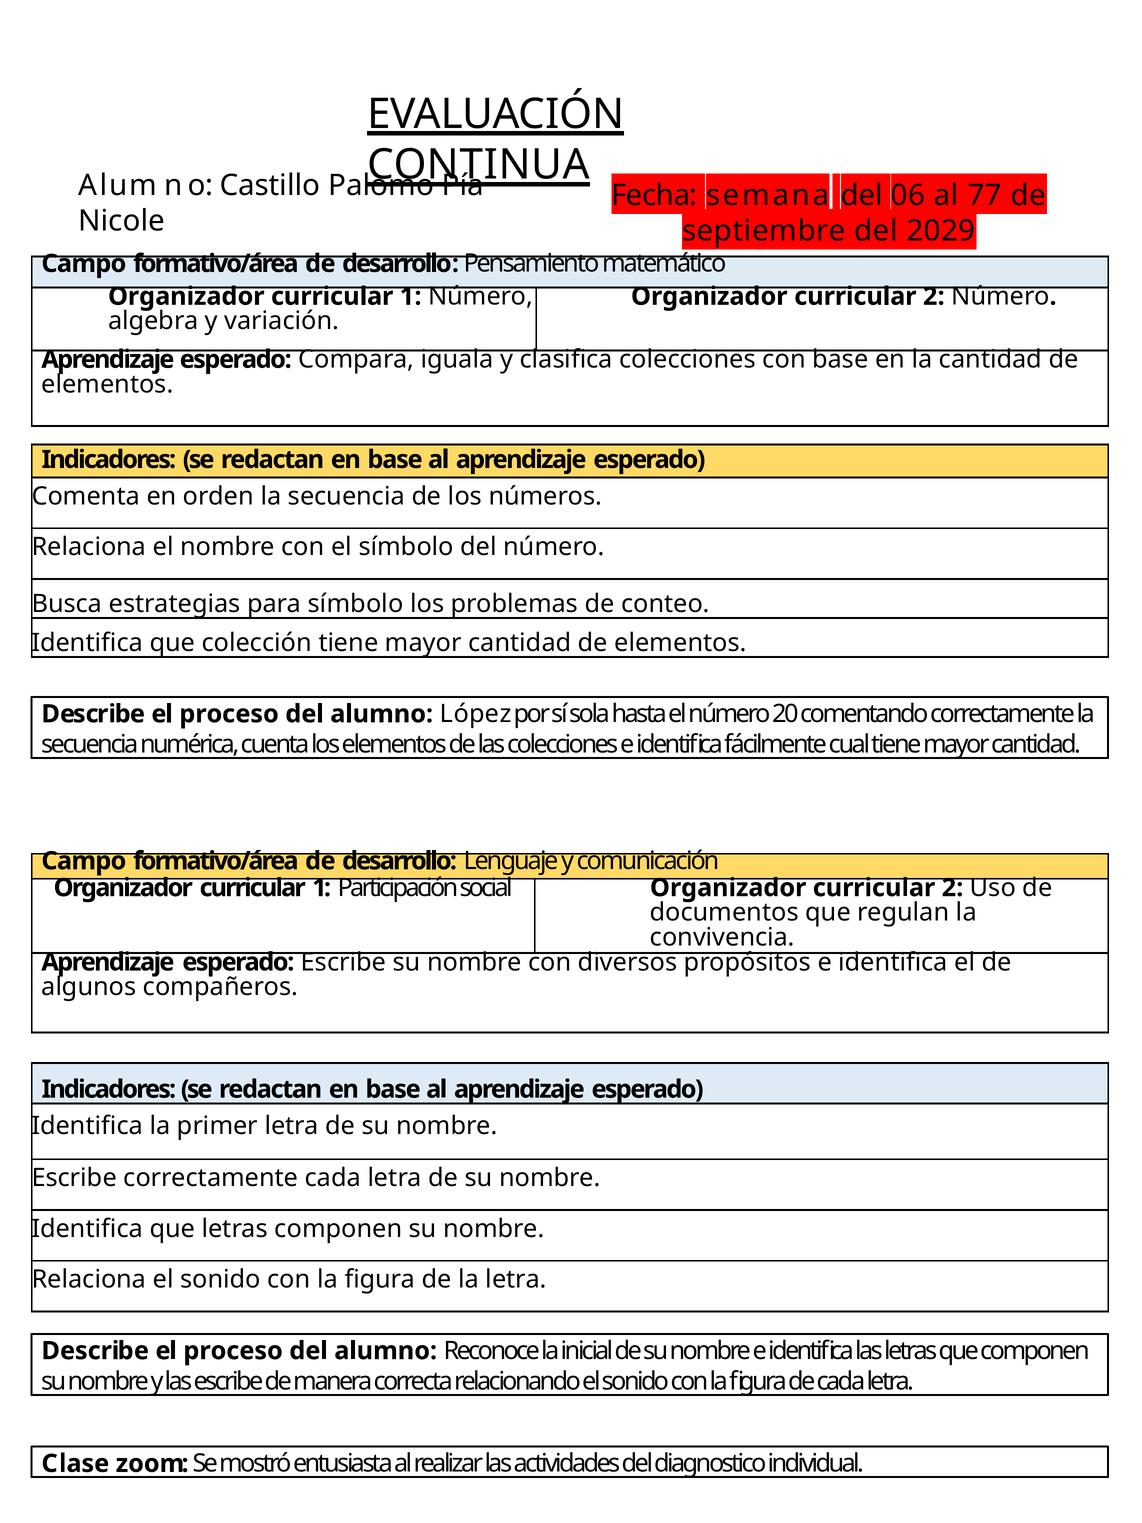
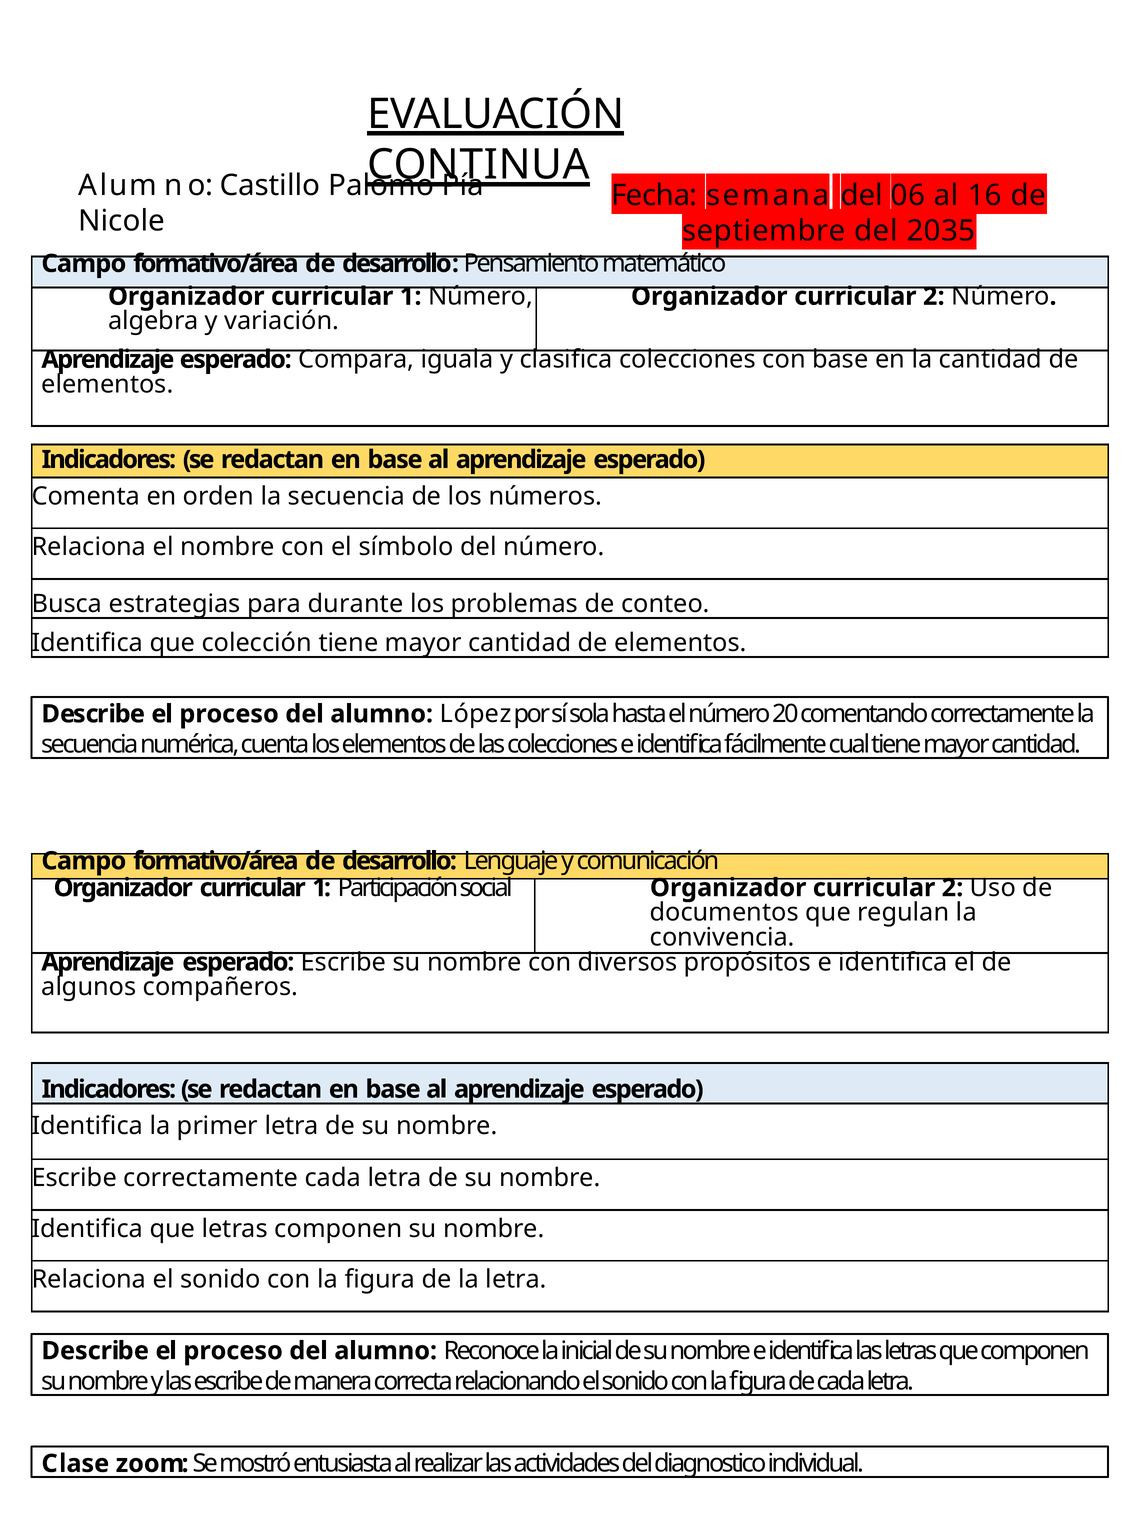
77: 77 -> 16 (985, 195)
2029: 2029 -> 2035 (941, 231)
para símbolo: símbolo -> durante (356, 604)
